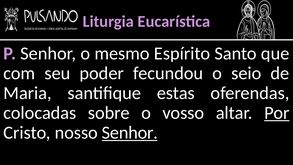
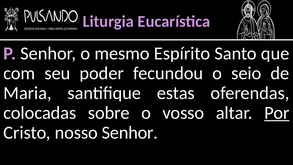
Senhor underline: present -> none (130, 132)
